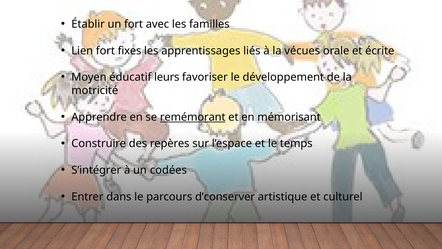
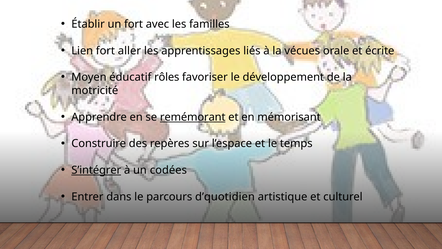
fixes: fixes -> aller (129, 51)
leurs: leurs -> rôles (167, 77)
S’intégrer underline: none -> present (96, 170)
d’conserver: d’conserver -> d’quotidien (225, 196)
